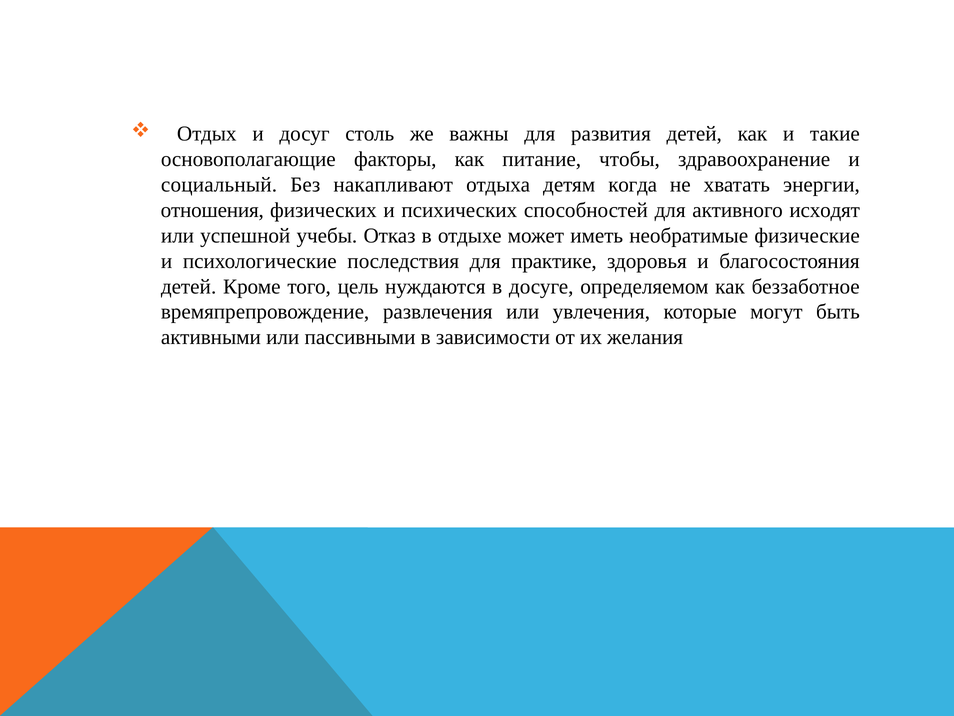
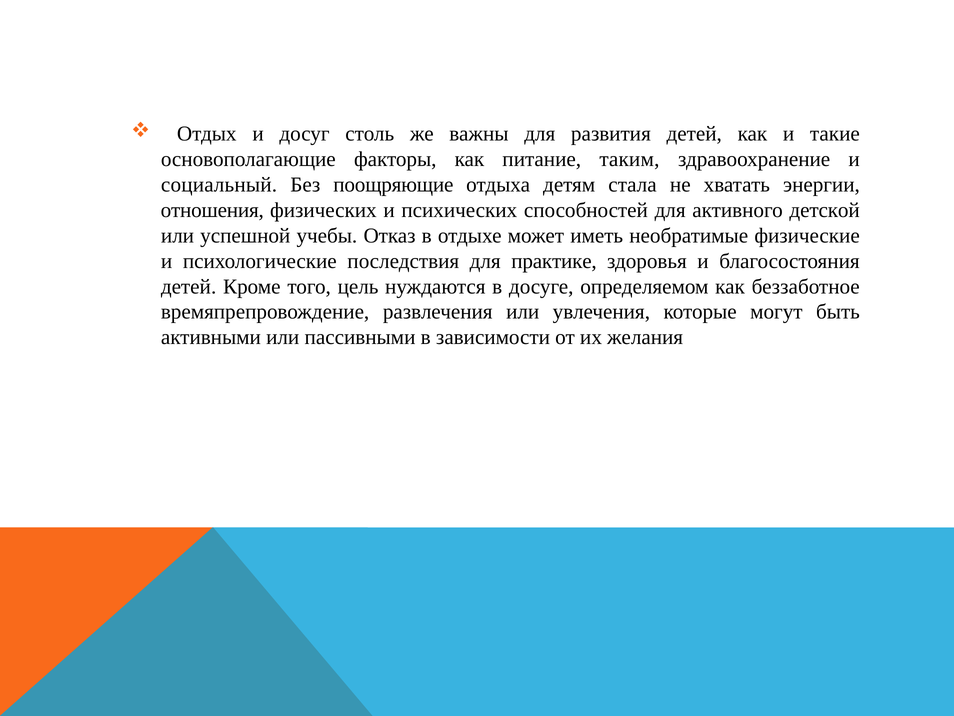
чтобы: чтобы -> таким (629, 159)
накапливают: накапливают -> поощряющие (393, 185)
когда: когда -> стала (633, 185)
исходят: исходят -> детской (825, 210)
